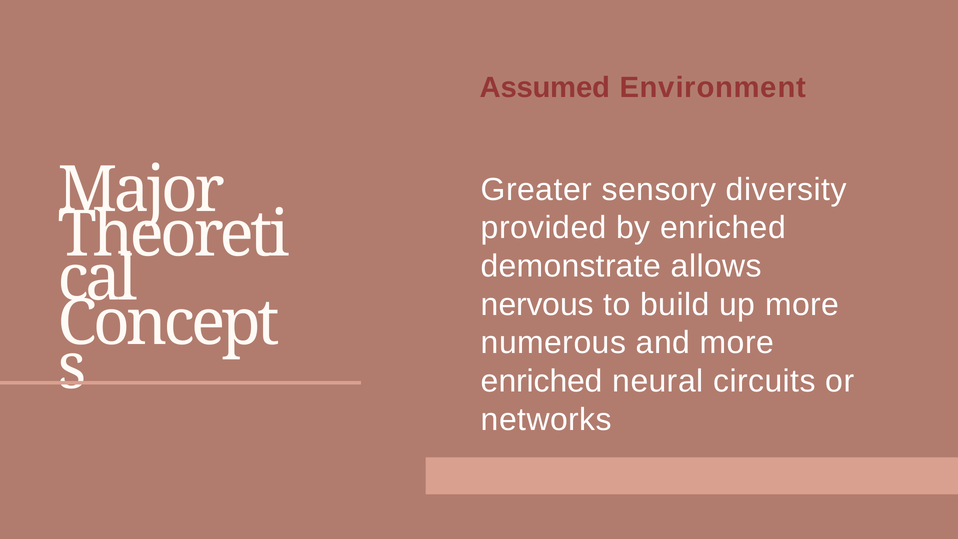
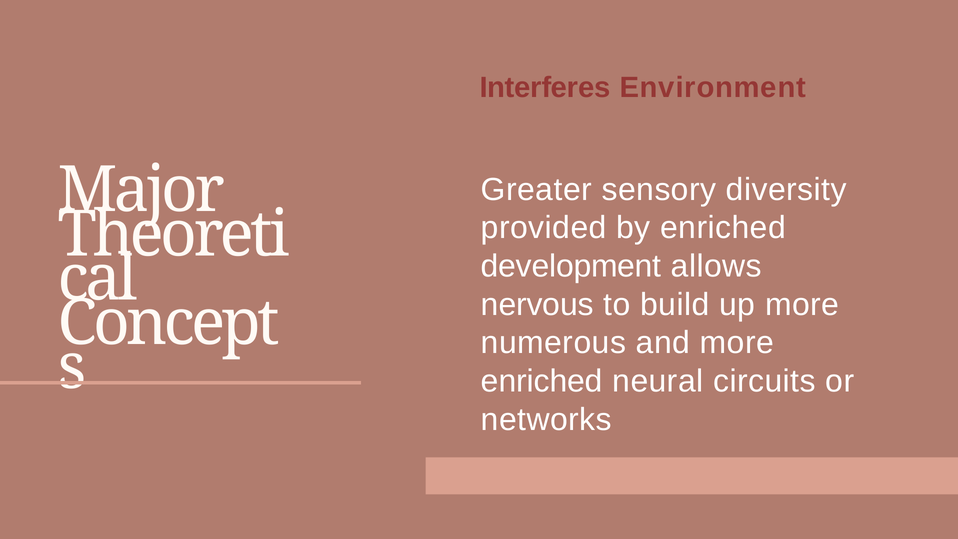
Assumed: Assumed -> Interferes (545, 88)
demonstrate: demonstrate -> development (571, 266)
